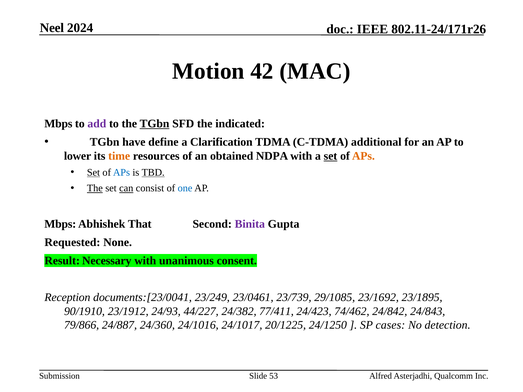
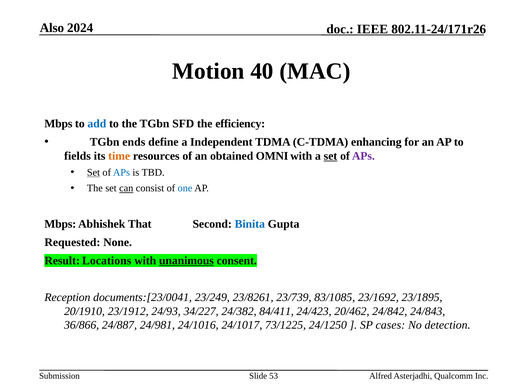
Neel: Neel -> Also (52, 28)
42: 42 -> 40 (262, 71)
add colour: purple -> blue (97, 124)
TGbn underline: present -> none (155, 124)
indicated: indicated -> efficiency (240, 124)
have: have -> ends (134, 142)
Clarification: Clarification -> Independent (221, 142)
additional: additional -> enhancing (376, 142)
lower: lower -> fields (77, 156)
NDPA: NDPA -> OMNI (272, 156)
APs colour: orange -> purple (363, 156)
TBD underline: present -> none (153, 173)
The underline: present -> none (95, 188)
Binita colour: purple -> blue (250, 224)
Necessary: Necessary -> Locations (107, 261)
unanimous underline: none -> present (186, 261)
23/0461: 23/0461 -> 23/8261 (253, 297)
29/1085: 29/1085 -> 83/1085 (335, 297)
90/1910: 90/1910 -> 20/1910 (85, 311)
44/227: 44/227 -> 34/227 (201, 311)
77/411: 77/411 -> 84/411 (277, 311)
74/462: 74/462 -> 20/462 (352, 311)
79/866: 79/866 -> 36/866 (82, 325)
24/360: 24/360 -> 24/981 (157, 325)
20/1225: 20/1225 -> 73/1225 (286, 325)
